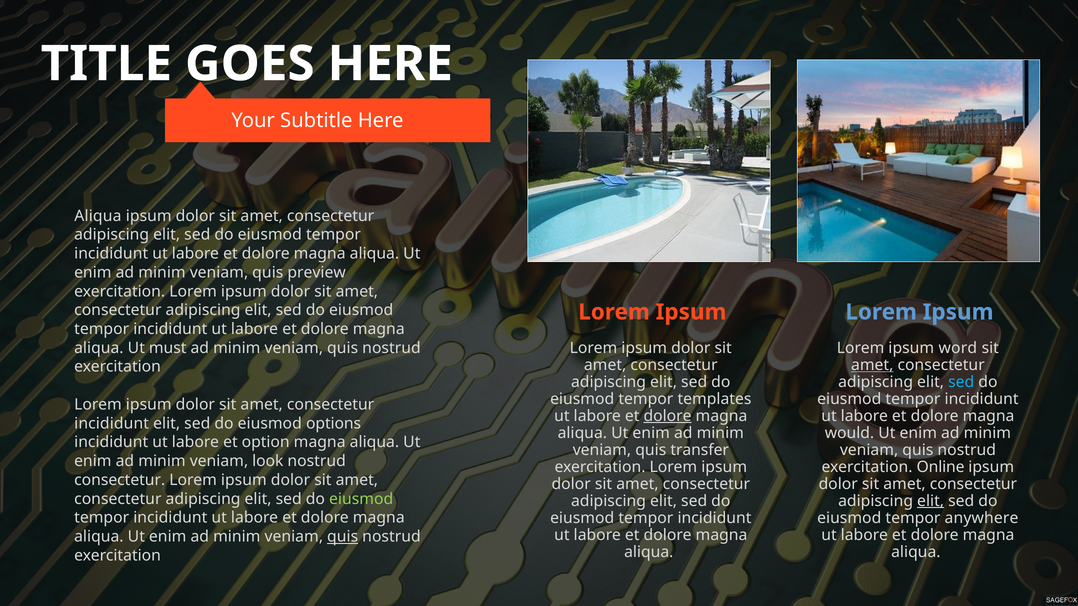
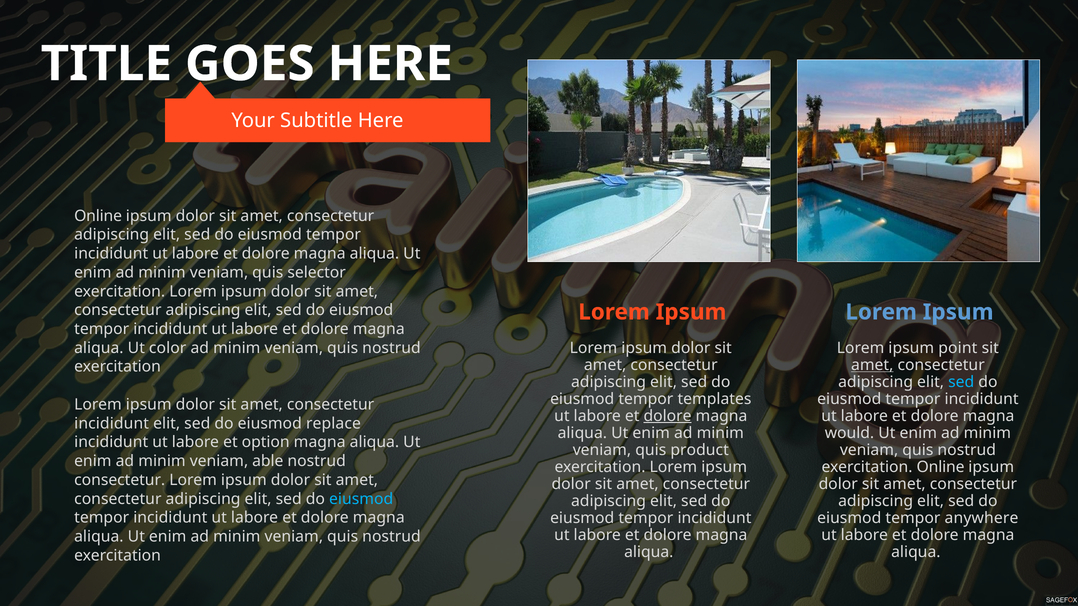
Aliqua: Aliqua -> Online (98, 216)
preview: preview -> selector (317, 273)
must: must -> color (168, 348)
word: word -> point (958, 348)
options: options -> replace (333, 424)
transfer: transfer -> product (700, 450)
look: look -> able (268, 461)
eiusmod colour: light green -> light blue (361, 499)
elit underline: present -> none (931, 501)
quis underline: present -> none (343, 537)
